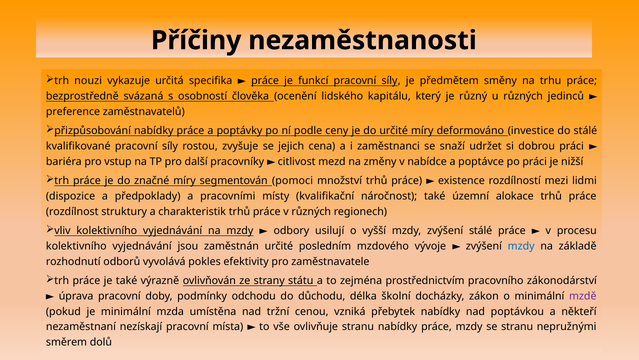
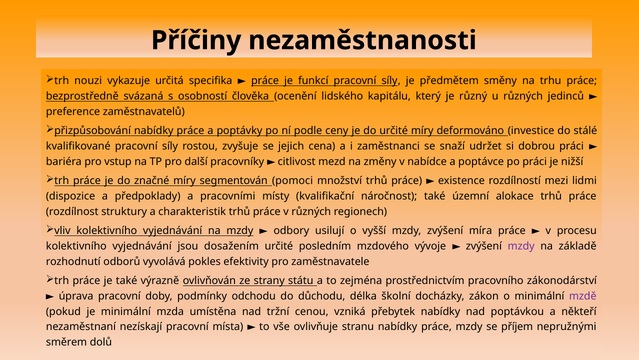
zvýšení stálé: stálé -> míra (481, 231)
zaměstnán: zaměstnán -> dosažením (231, 246)
mzdy colour: blue -> purple (521, 246)
se stranu: stranu -> příjem (517, 326)
